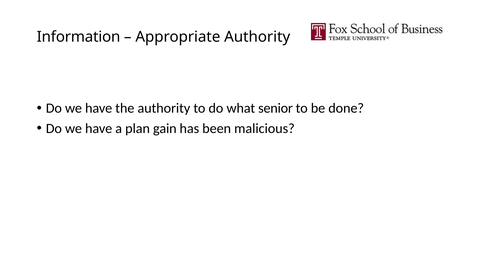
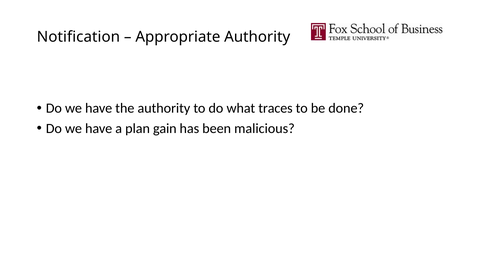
Information: Information -> Notification (78, 37)
senior: senior -> traces (276, 108)
